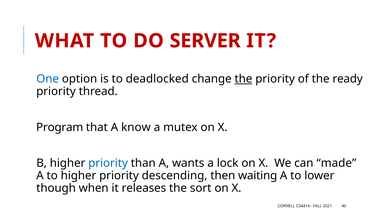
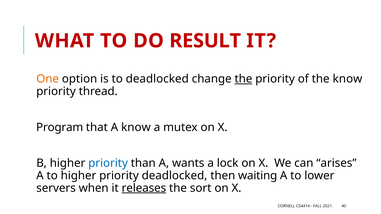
SERVER: SERVER -> RESULT (205, 41)
One colour: blue -> orange (48, 79)
the ready: ready -> know (347, 79)
made: made -> arises (336, 163)
priority descending: descending -> deadlocked (175, 176)
though: though -> servers (56, 188)
releases underline: none -> present (144, 188)
